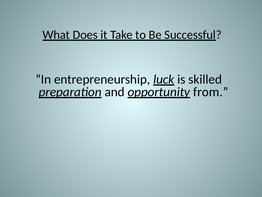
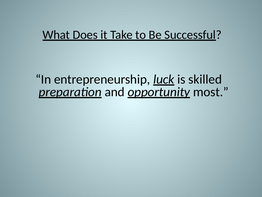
from: from -> most (211, 92)
